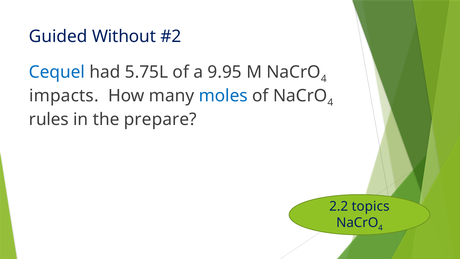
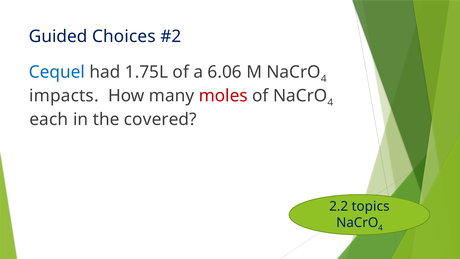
Without: Without -> Choices (124, 36)
5.75L: 5.75L -> 1.75L (147, 72)
9.95: 9.95 -> 6.06 (225, 72)
moles colour: blue -> red (223, 96)
rules: rules -> each (49, 119)
prepare: prepare -> covered (160, 119)
